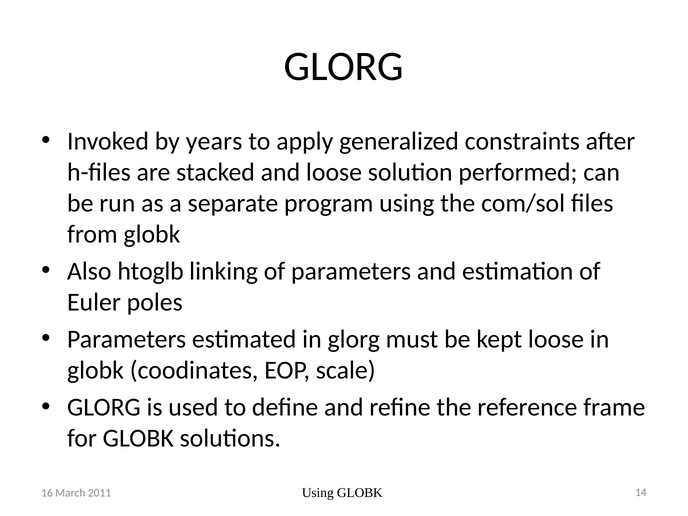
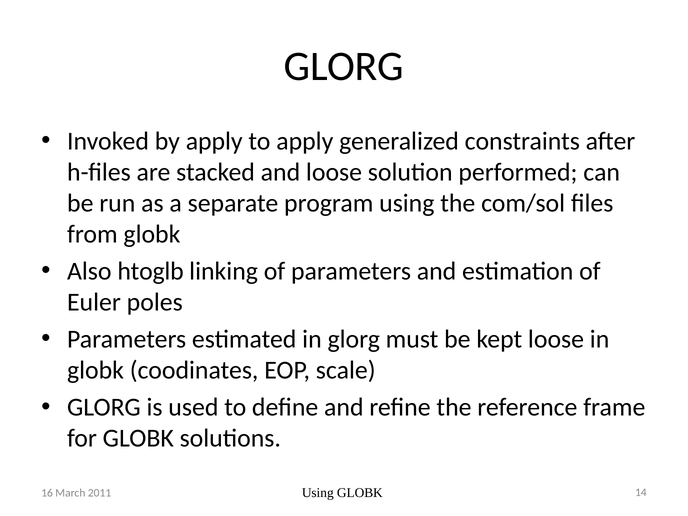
by years: years -> apply (214, 141)
